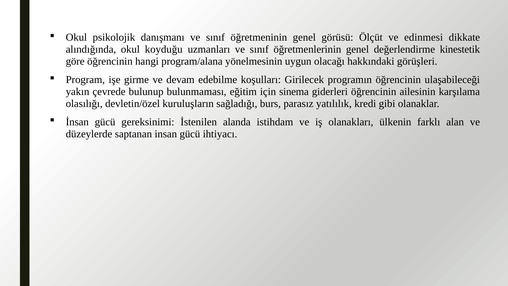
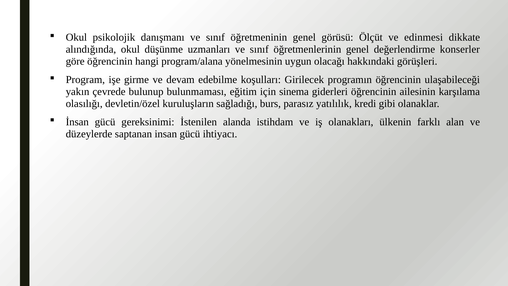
koyduğu: koyduğu -> düşünme (164, 49)
kinestetik: kinestetik -> konserler (460, 49)
